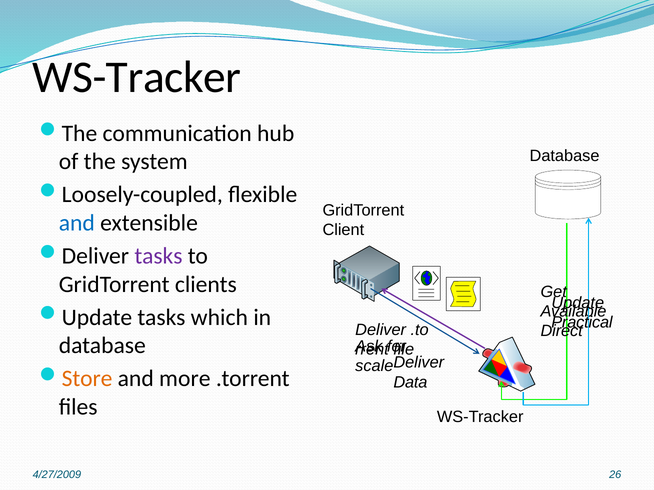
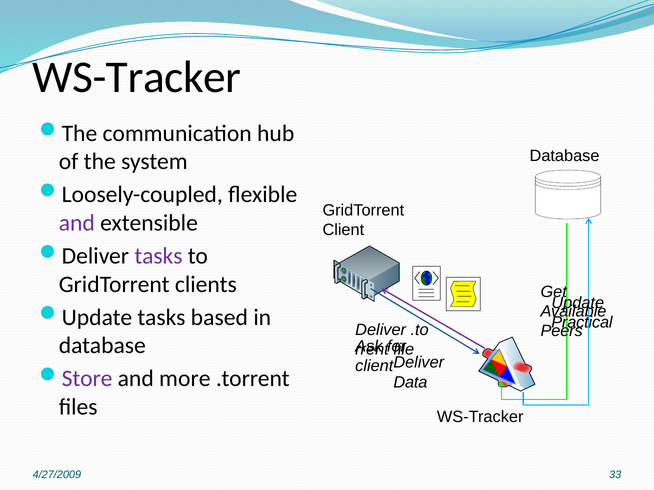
and colour: blue -> purple (77, 223)
which: which -> based (219, 318)
Direct: Direct -> Peers (562, 331)
scale: scale -> client (374, 366)
Store colour: orange -> purple (87, 379)
26: 26 -> 33 (615, 475)
